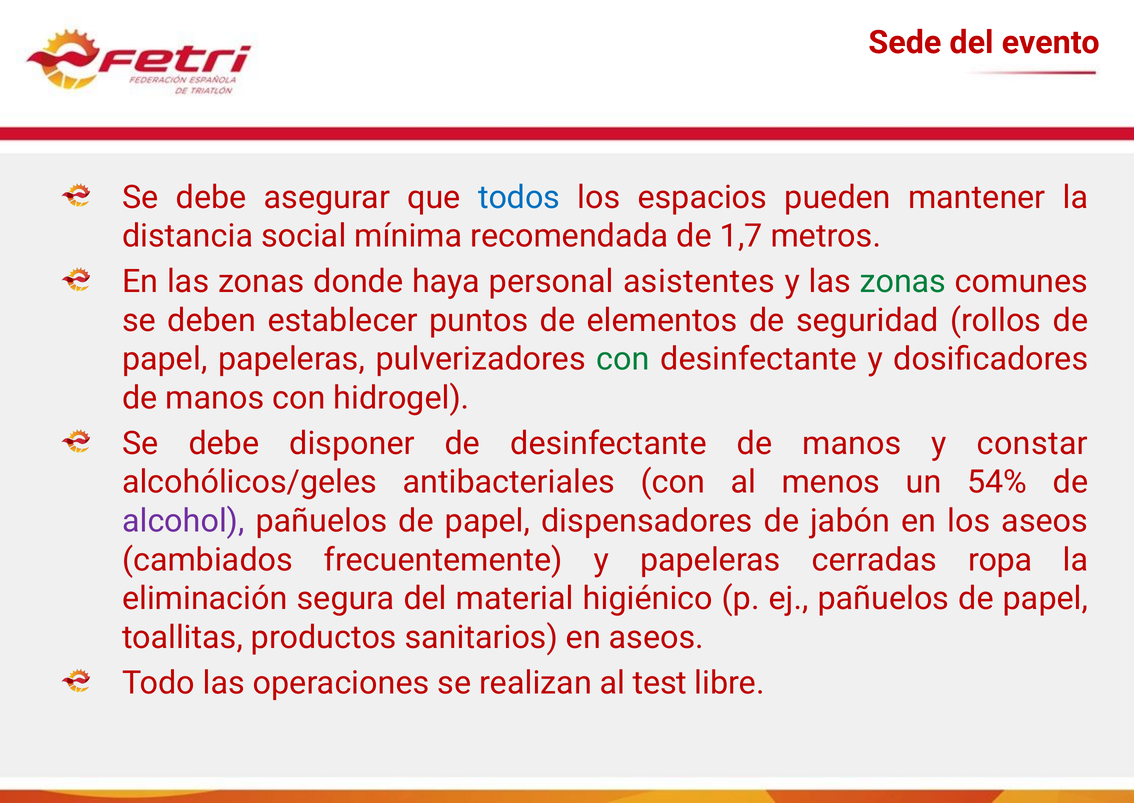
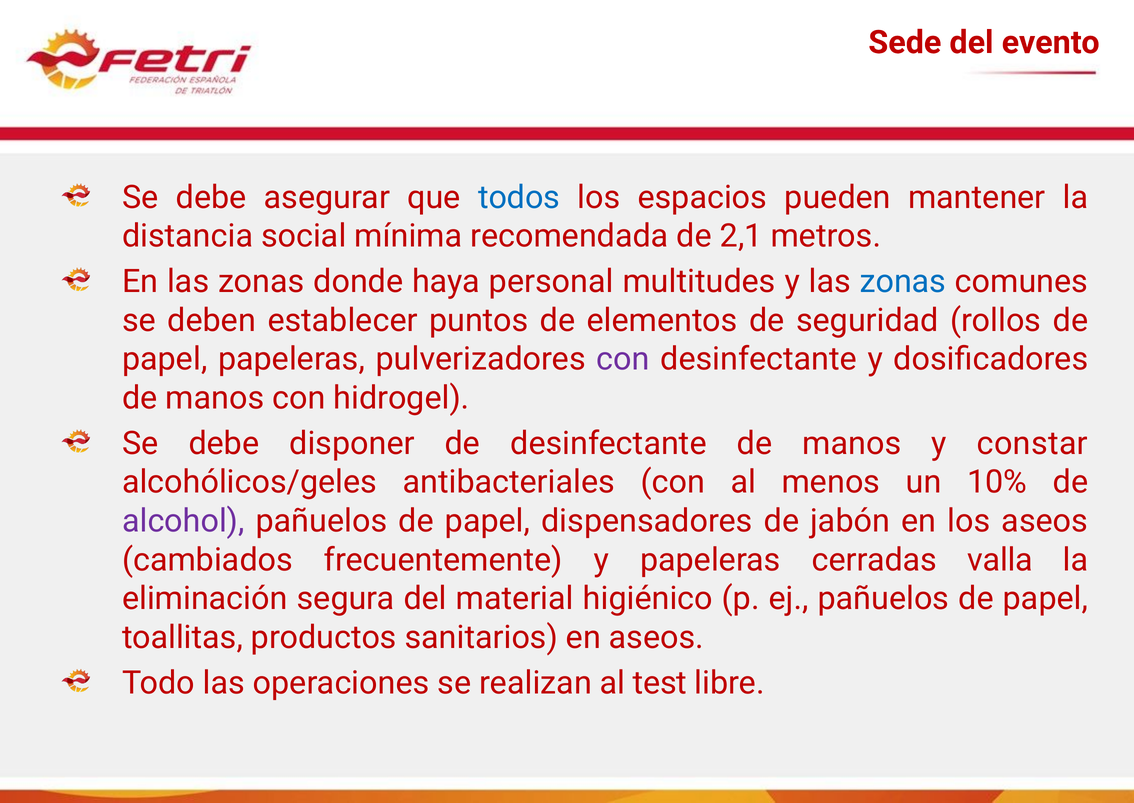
1,7: 1,7 -> 2,1 (741, 236)
asistentes: asistentes -> multitudes (699, 281)
zonas colour: green -> blue (903, 281)
con colour: green -> purple (623, 359)
54%: 54% -> 10% (997, 482)
ropa: ropa -> valla (1000, 559)
